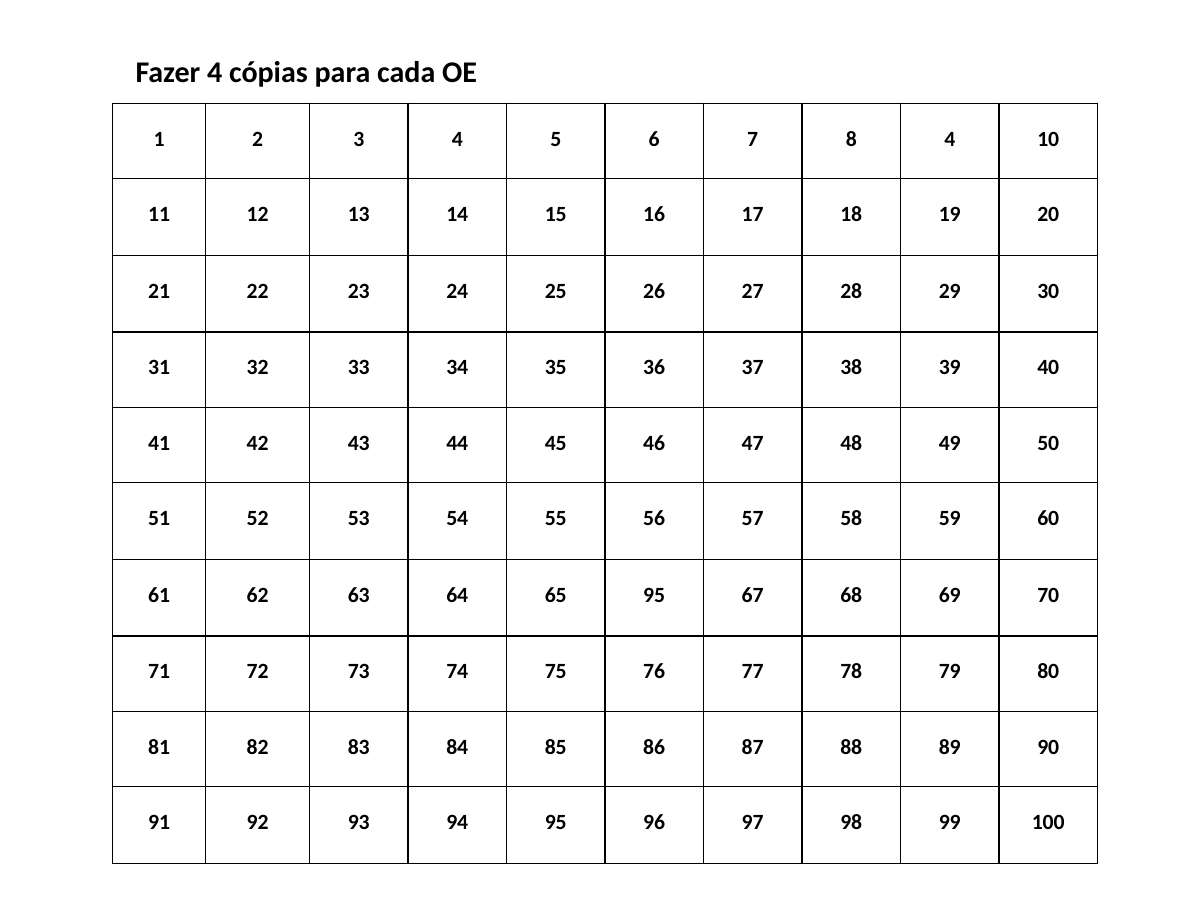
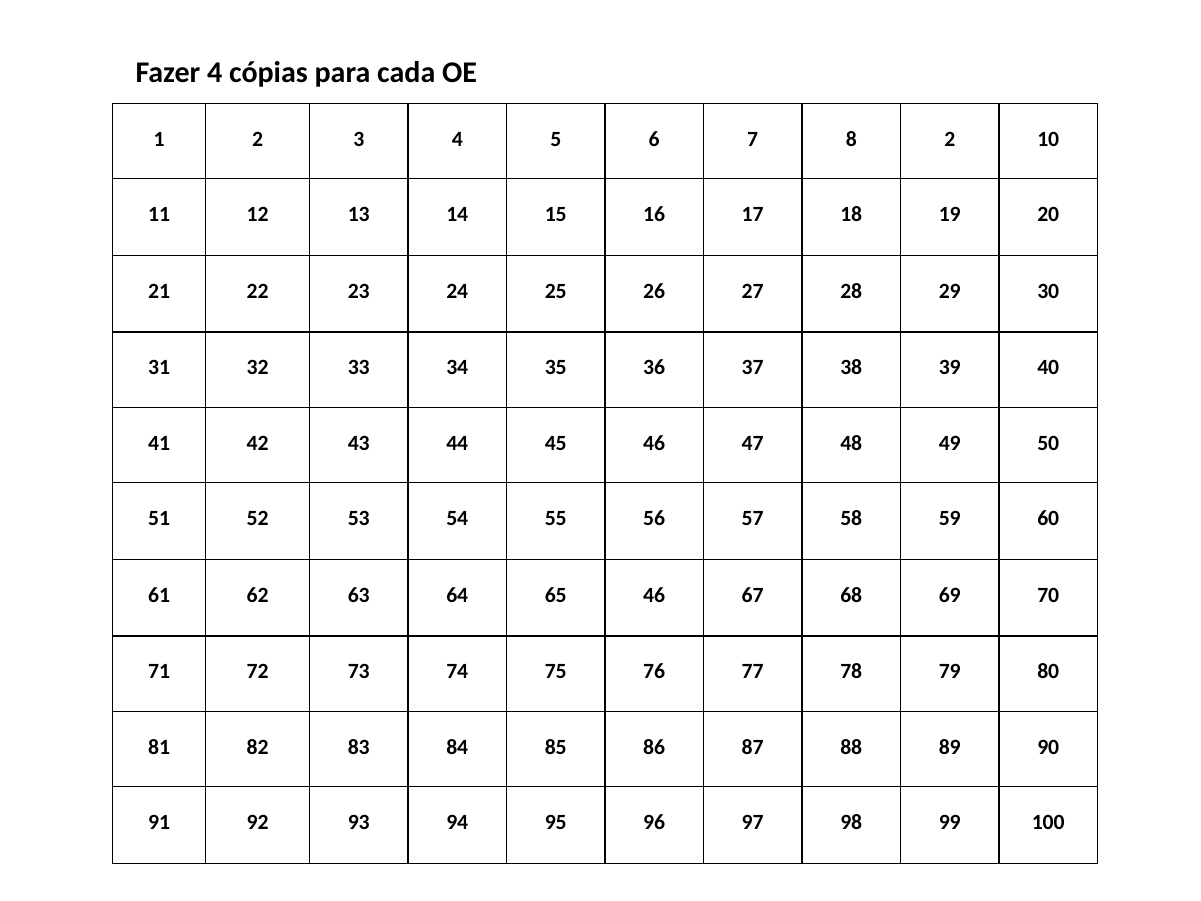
8 4: 4 -> 2 (950, 139)
65 95: 95 -> 46 (654, 595)
